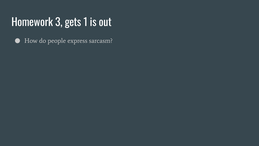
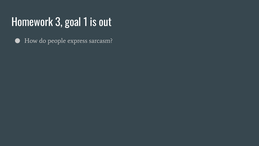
gets: gets -> goal (73, 22)
